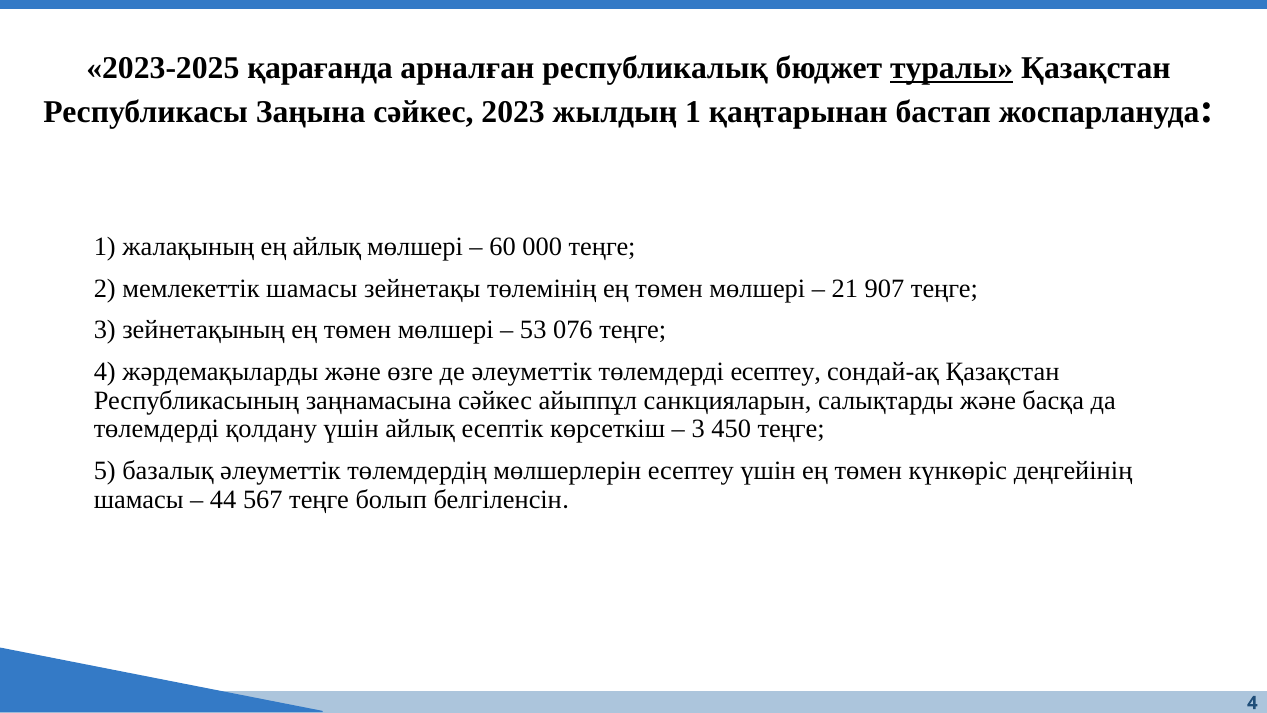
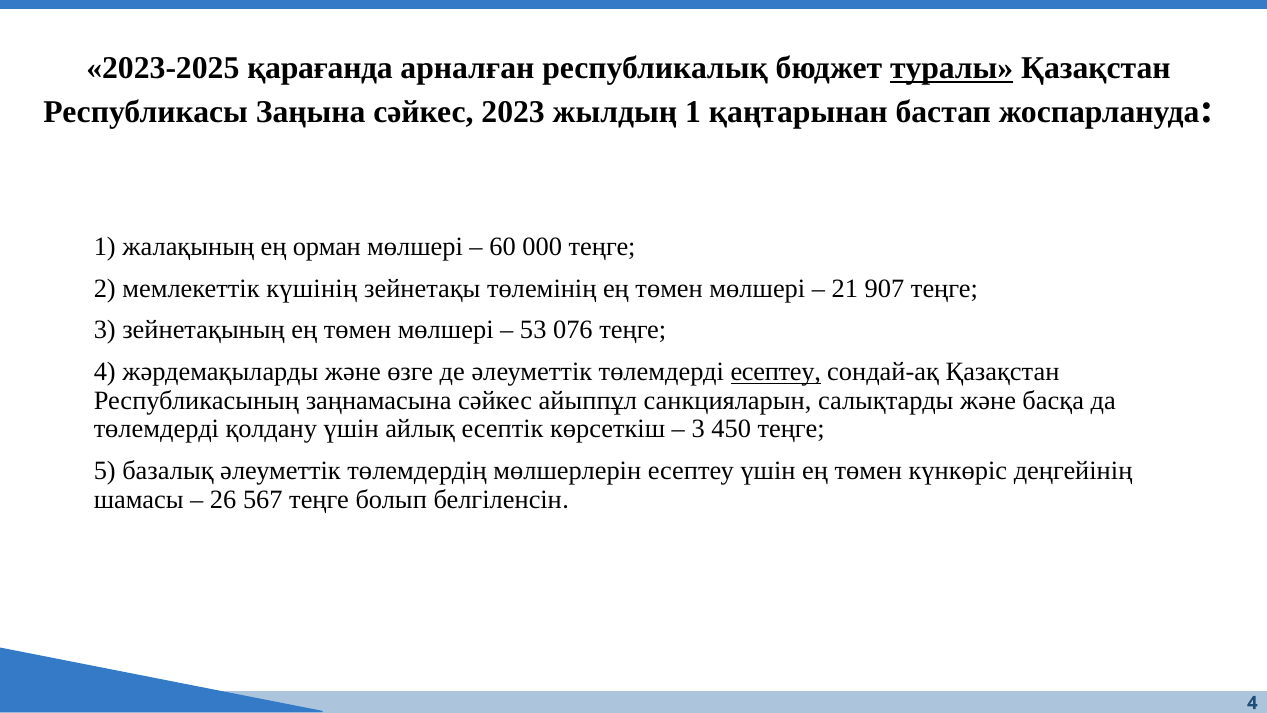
ең айлық: айлық -> орман (327, 247)
мемлекеттік шамасы: шамасы -> күшінің (312, 288)
есептеу underline: none -> present (776, 372)
44: 44 -> 26 (223, 499)
